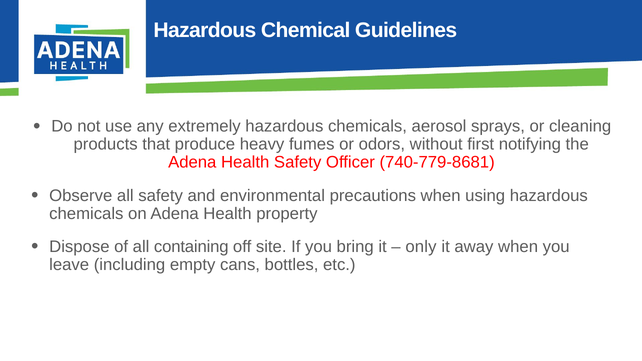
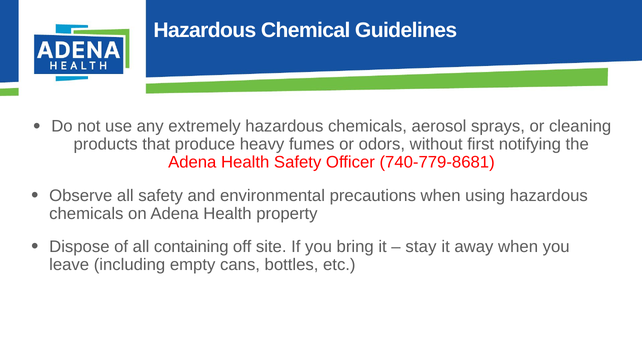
only: only -> stay (421, 247)
